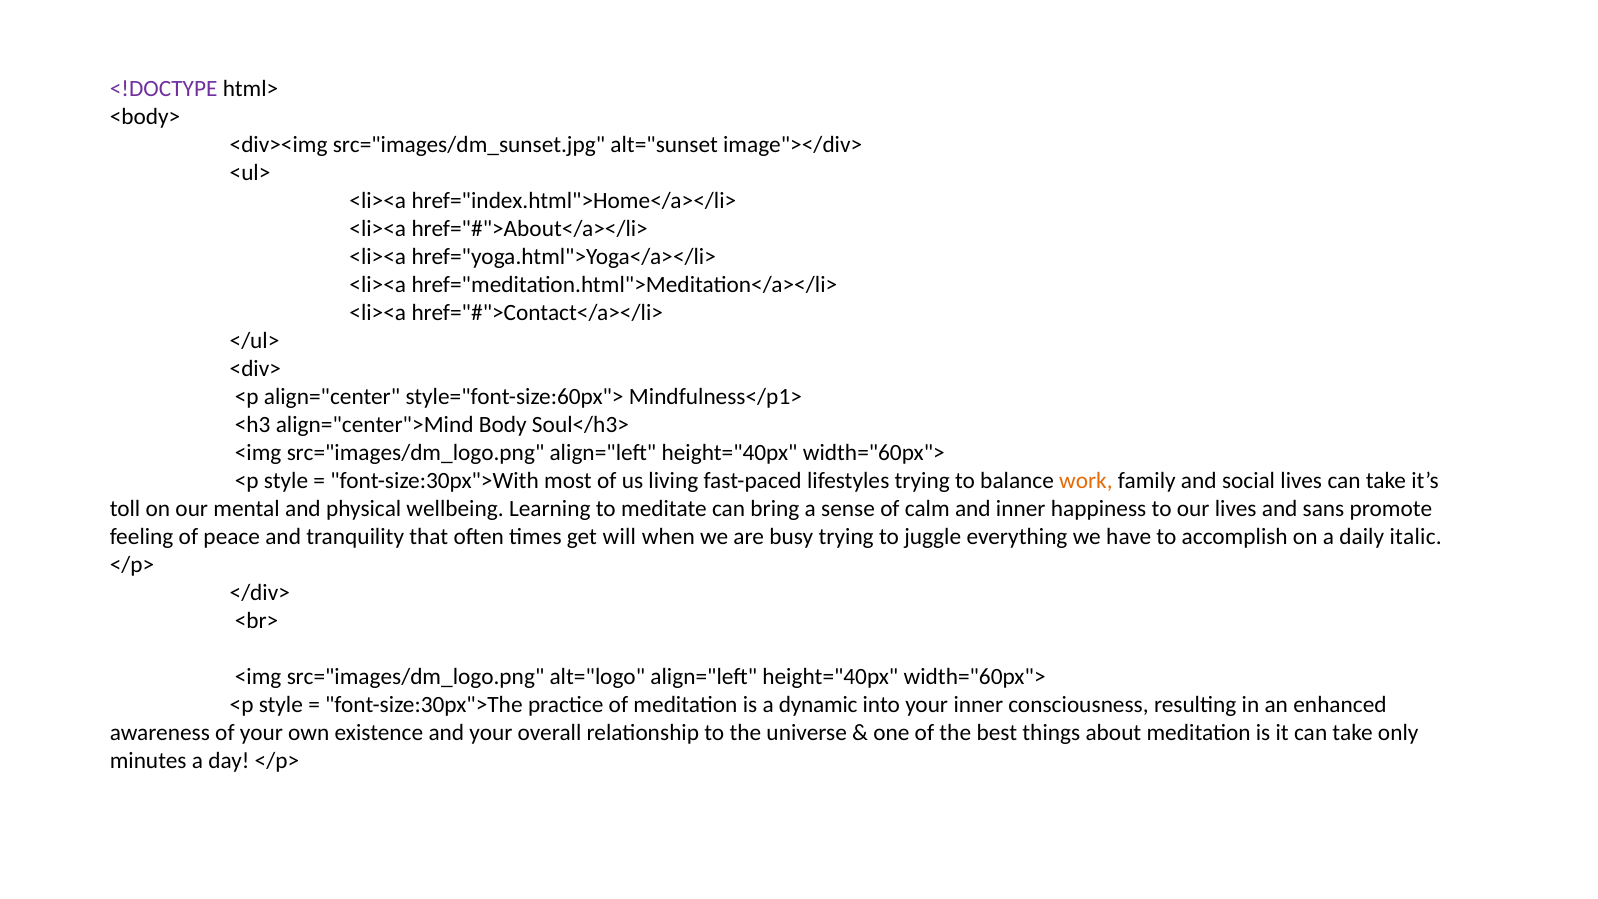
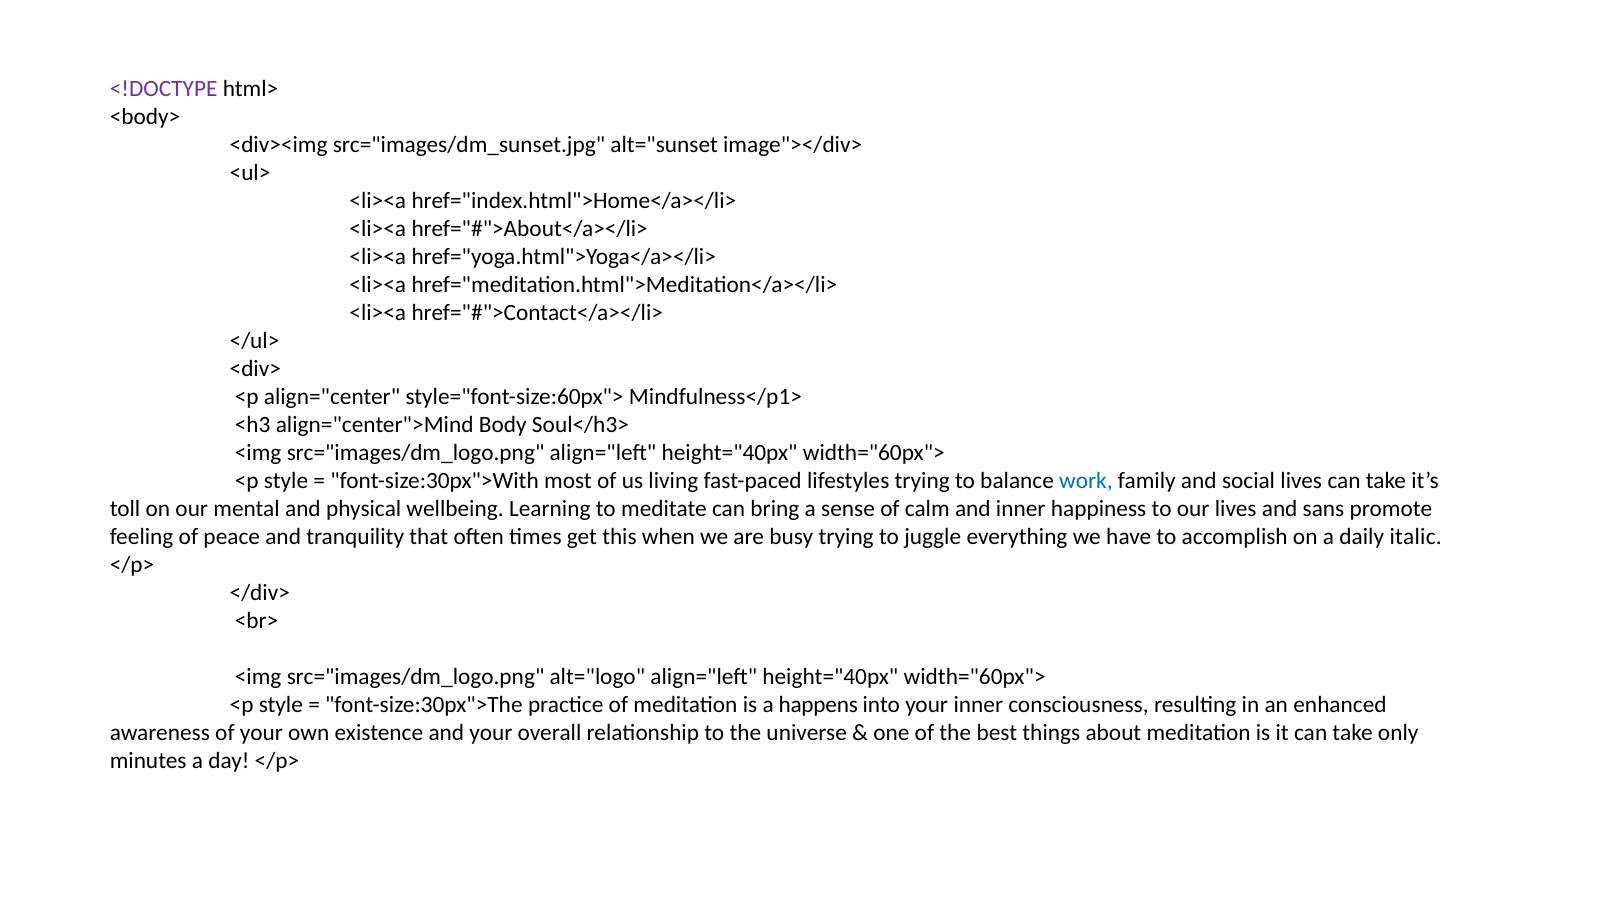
work colour: orange -> blue (1086, 481)
will: will -> this (619, 537)
dynamic: dynamic -> happens (818, 704)
